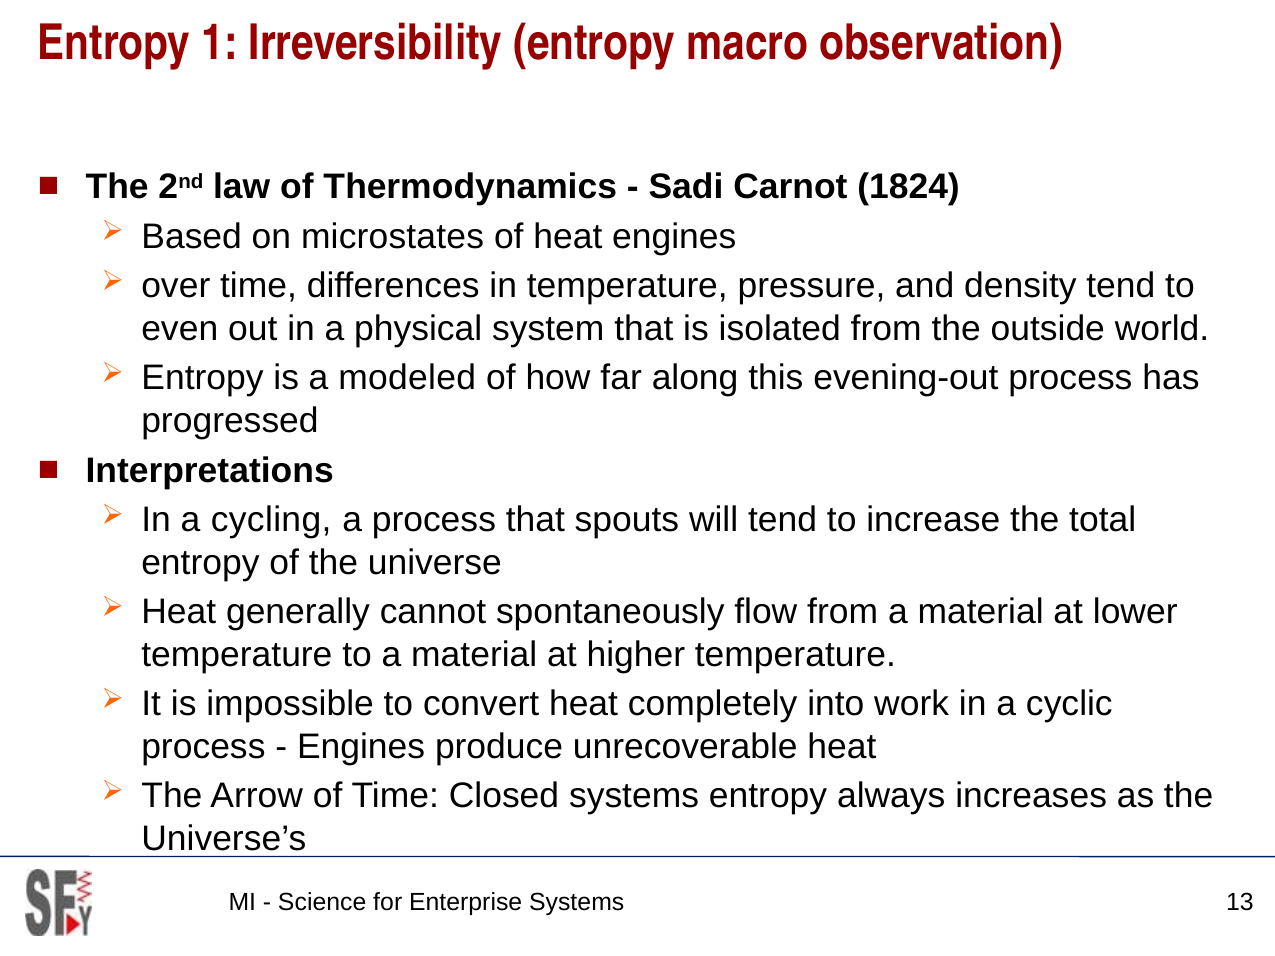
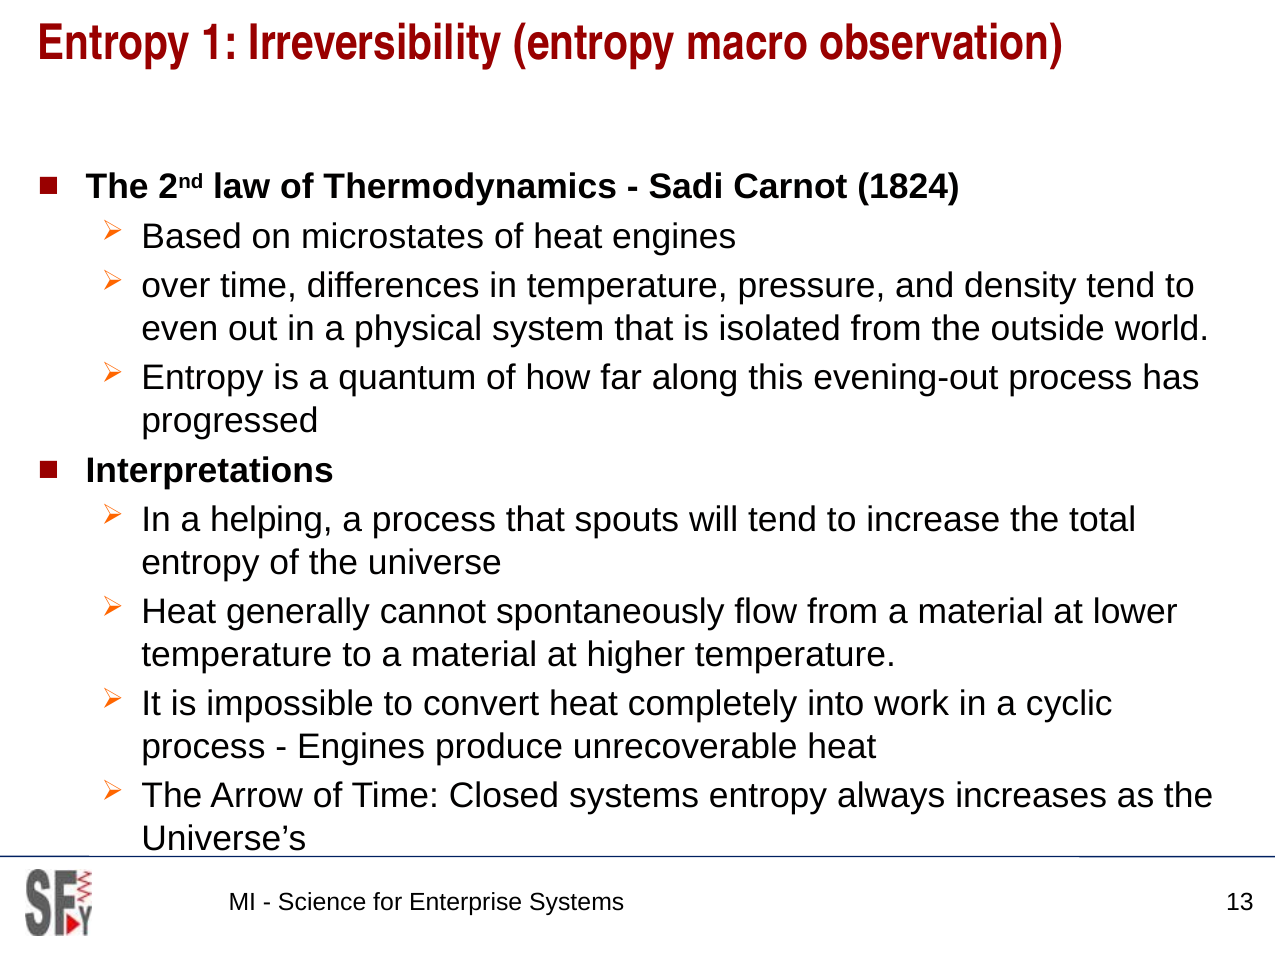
modeled: modeled -> quantum (407, 378)
cycling: cycling -> helping (271, 520)
